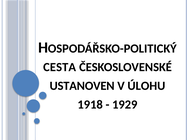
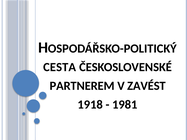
USTANOVEN: USTANOVEN -> PARTNEREM (82, 86)
ÚLOHU: ÚLOHU -> ZAVÉST (146, 86)
1929: 1929 -> 1981 (125, 105)
